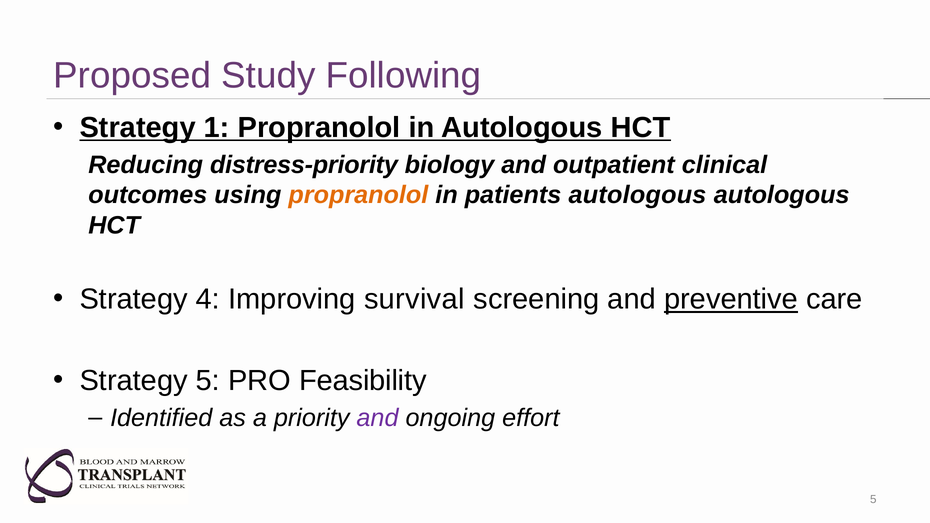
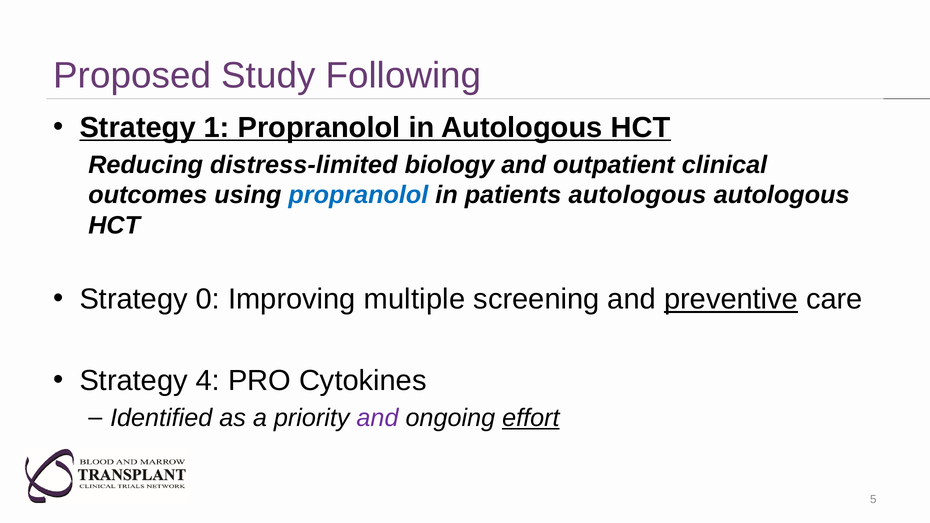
distress-priority: distress-priority -> distress-limited (304, 165)
propranolol colour: orange -> blue (358, 195)
4: 4 -> 0 (208, 299)
survival: survival -> multiple (414, 299)
Strategy 5: 5 -> 4 (208, 381)
Feasibility: Feasibility -> Cytokines (363, 381)
effort underline: none -> present (531, 418)
